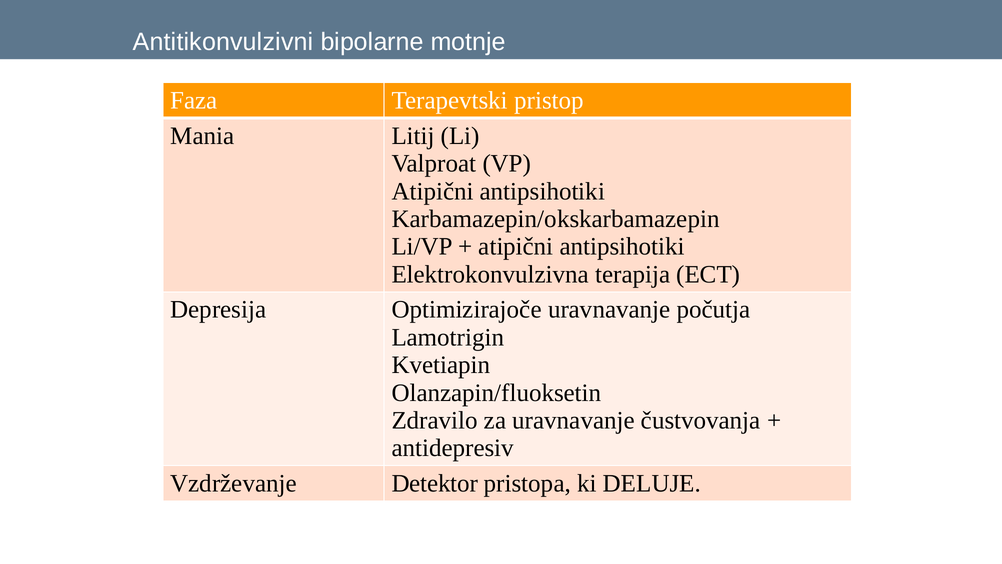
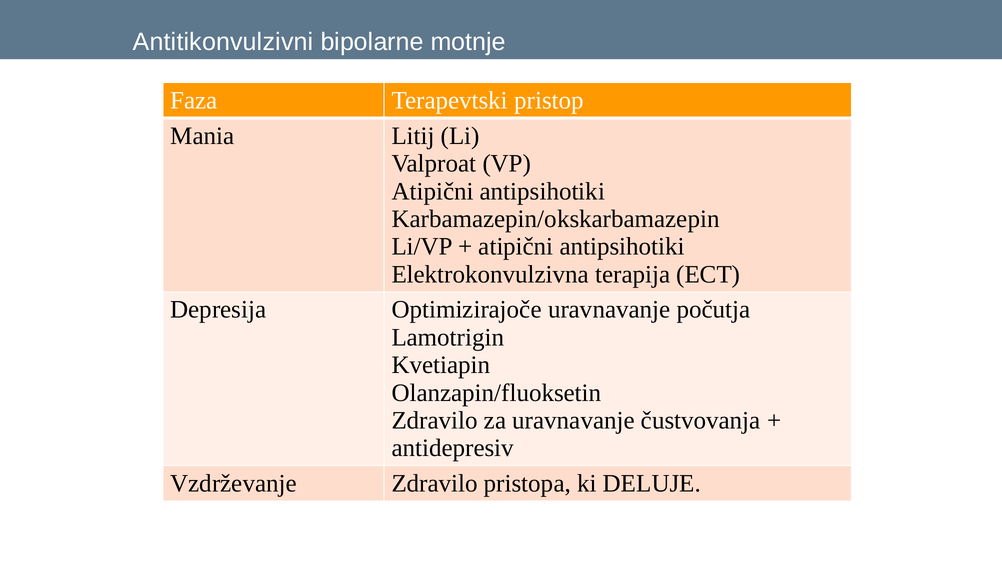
Vzdrževanje Detektor: Detektor -> Zdravilo (435, 483)
